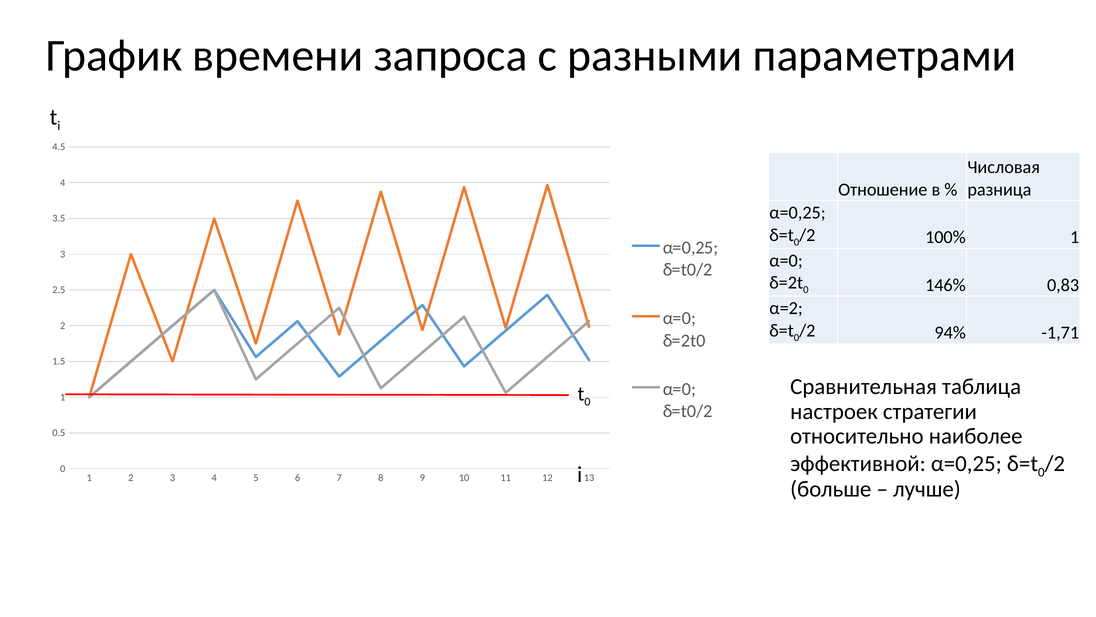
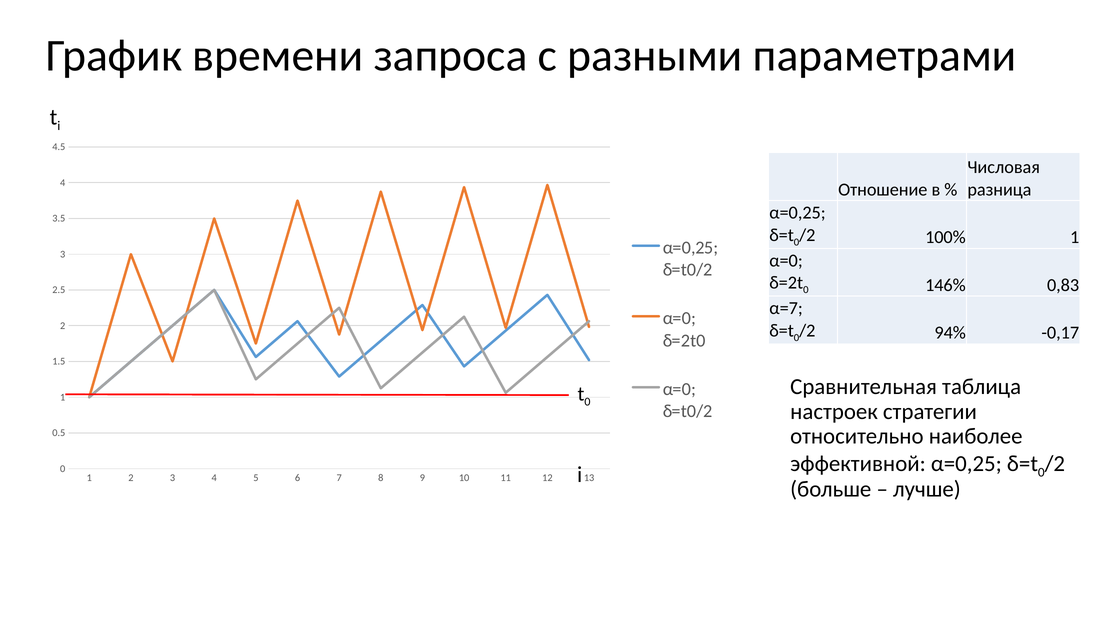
α=2: α=2 -> α=7 (786, 308)
-1,71: -1,71 -> -0,17 (1060, 333)
